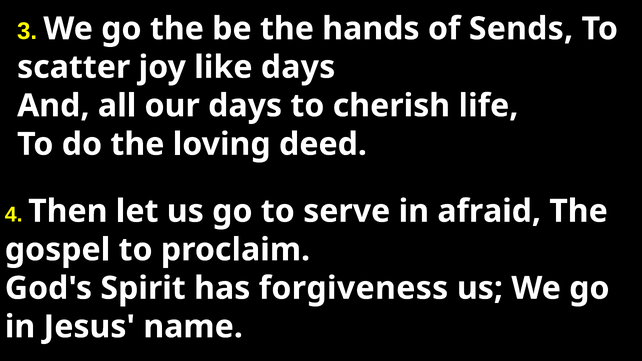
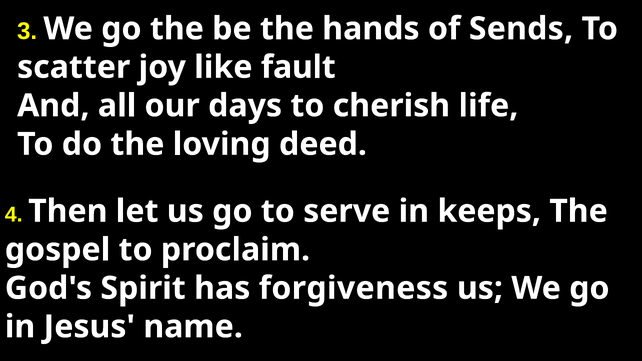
like days: days -> fault (298, 67)
afraid: afraid -> keeps (489, 211)
